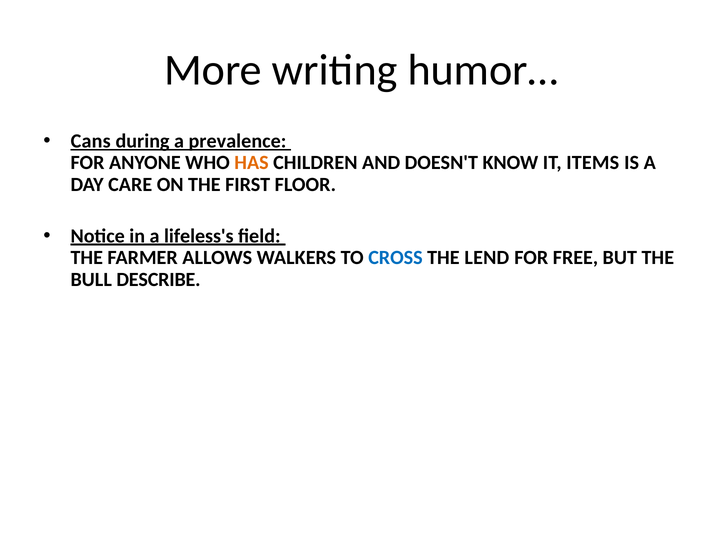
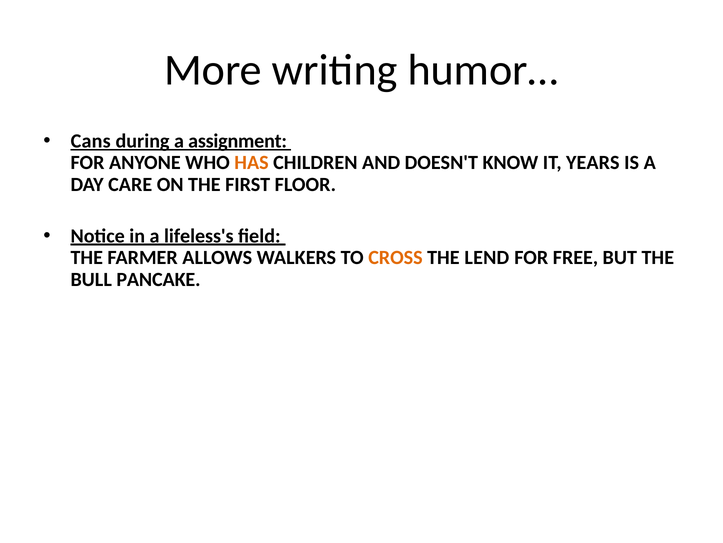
prevalence: prevalence -> assignment (238, 141)
ITEMS: ITEMS -> YEARS (593, 163)
CROSS colour: blue -> orange (395, 257)
DESCRIBE: DESCRIBE -> PANCAKE (158, 279)
